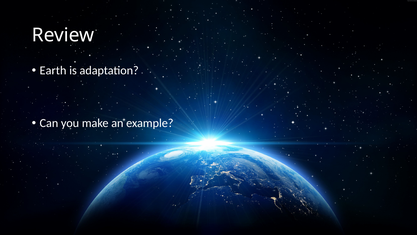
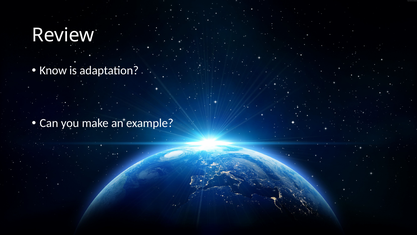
Earth: Earth -> Know (53, 71)
